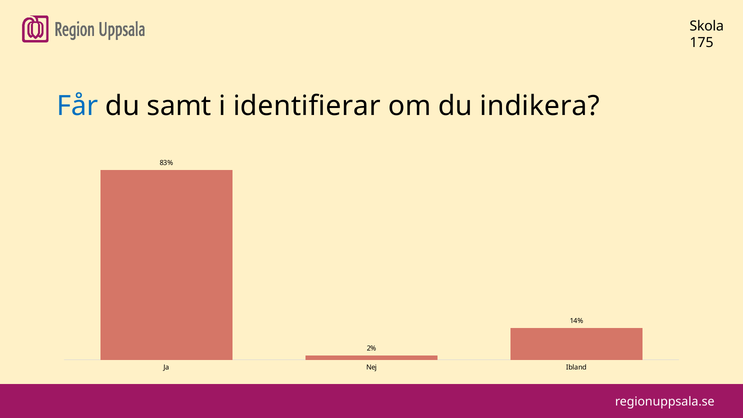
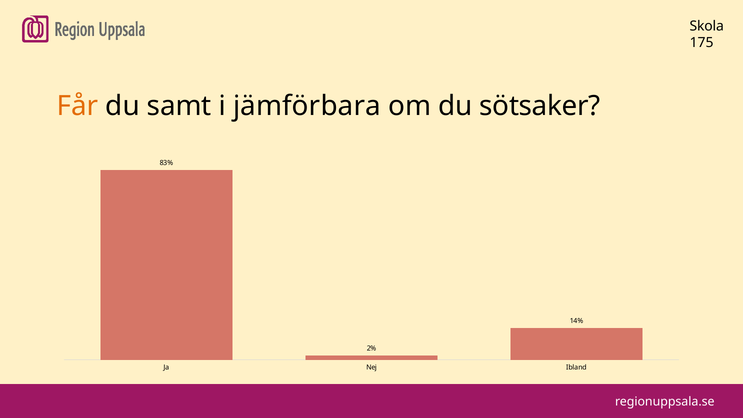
Får colour: blue -> orange (77, 106)
identifierar: identifierar -> jämförbara (307, 106)
indikera: indikera -> sötsaker (540, 106)
